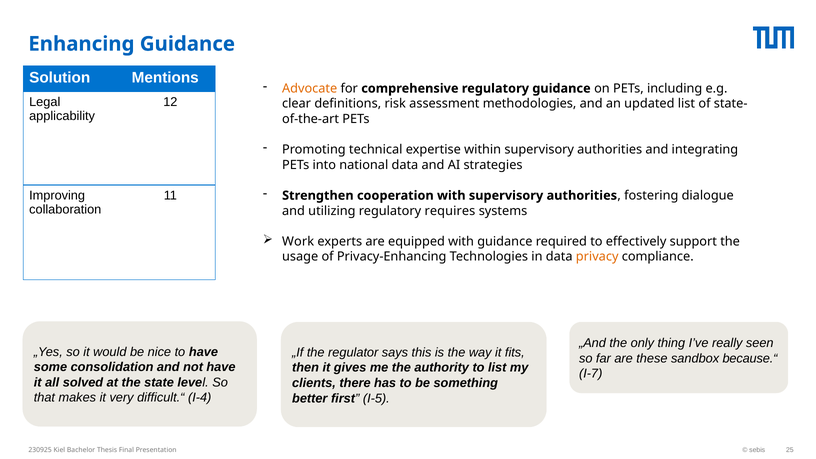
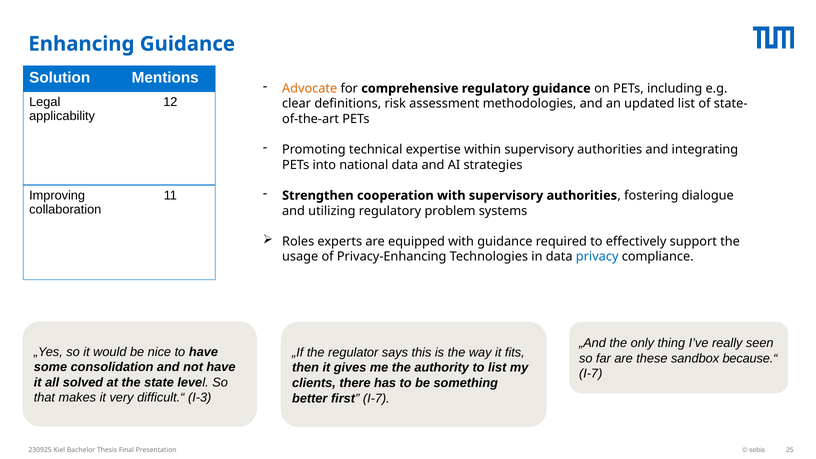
requires: requires -> problem (450, 211)
Work: Work -> Roles (298, 241)
privacy colour: orange -> blue (597, 257)
I-4: I-4 -> I-3 (200, 398)
first I-5: I-5 -> I-7 (376, 398)
